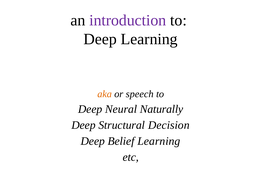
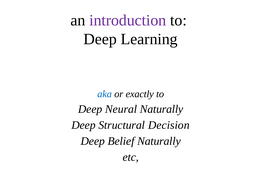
aka colour: orange -> blue (105, 94)
speech: speech -> exactly (140, 94)
Belief Learning: Learning -> Naturally (159, 142)
